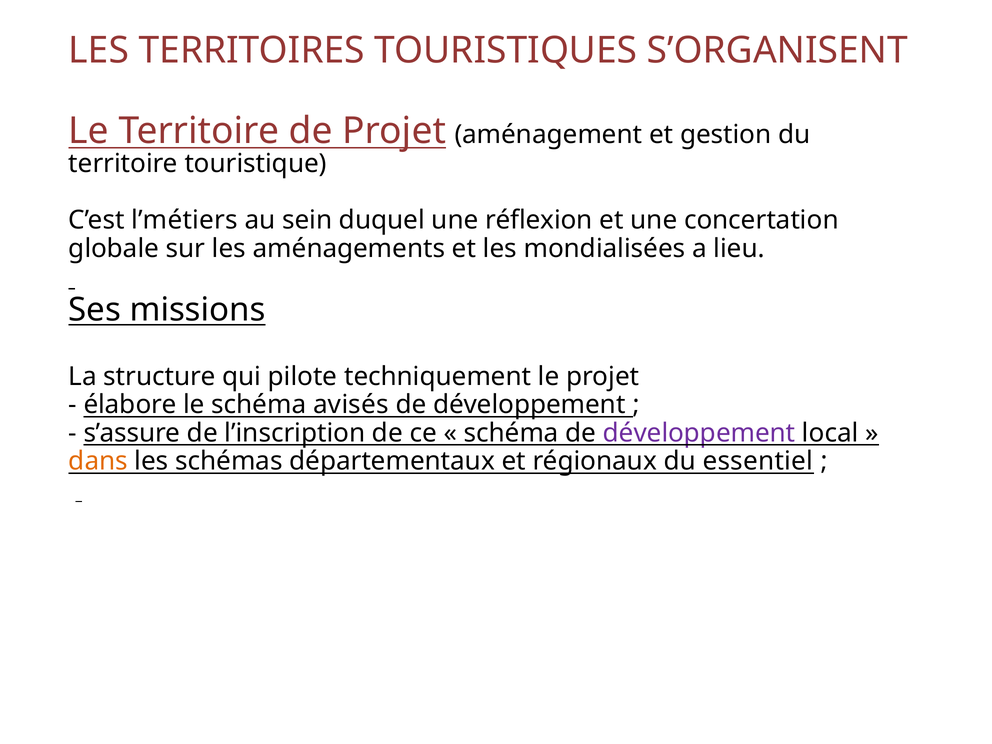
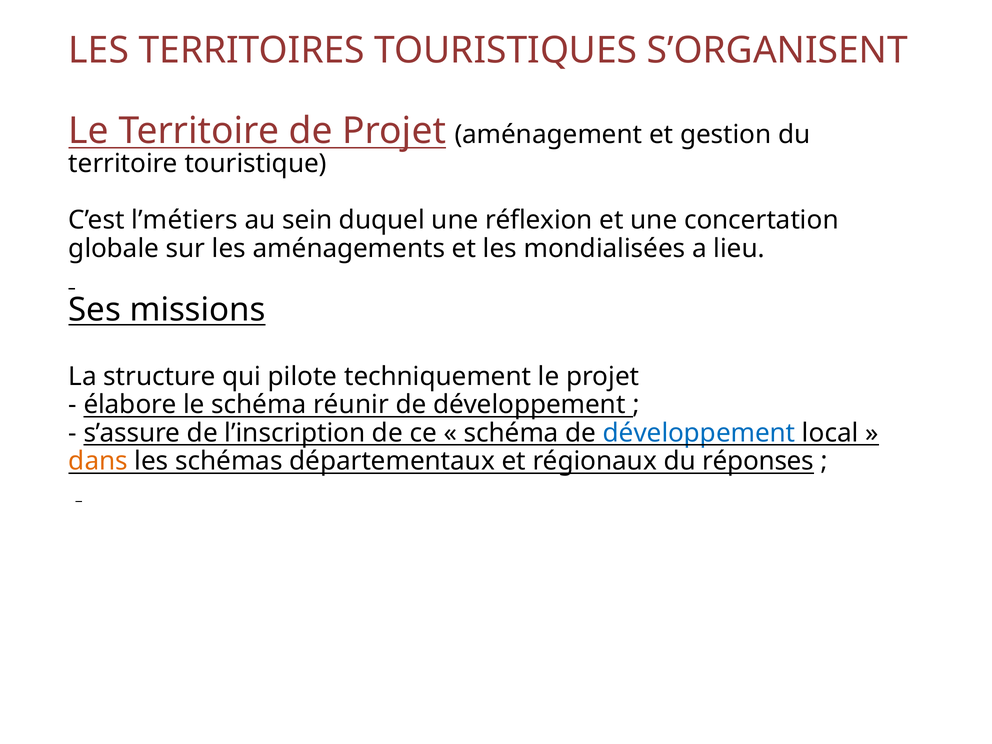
avisés: avisés -> réunir (351, 405)
développement colour: purple -> blue (699, 433)
essentiel: essentiel -> réponses (758, 461)
